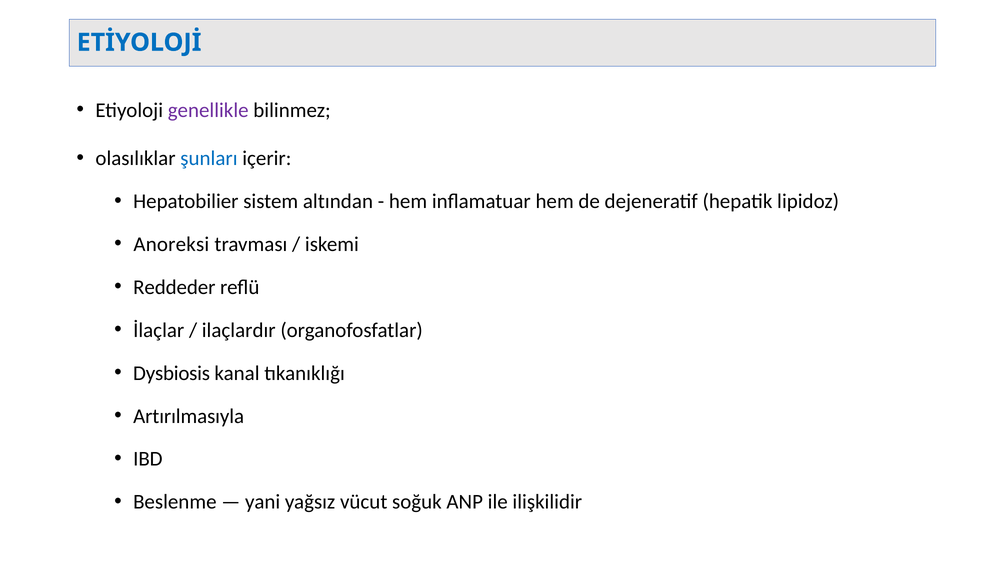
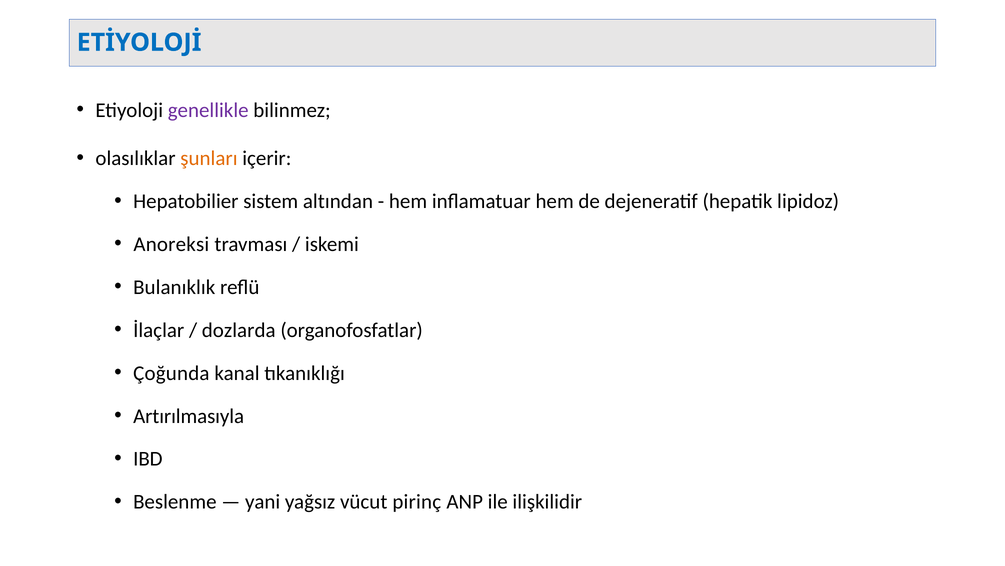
şunları colour: blue -> orange (209, 158)
Reddeder: Reddeder -> Bulanıklık (174, 287)
ilaçlardır: ilaçlardır -> dozlarda (239, 330)
Dysbiosis: Dysbiosis -> Çoğunda (171, 373)
soğuk: soğuk -> pirinç (417, 501)
